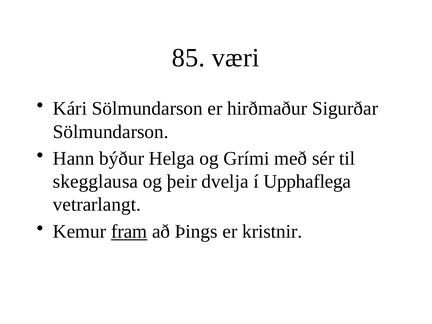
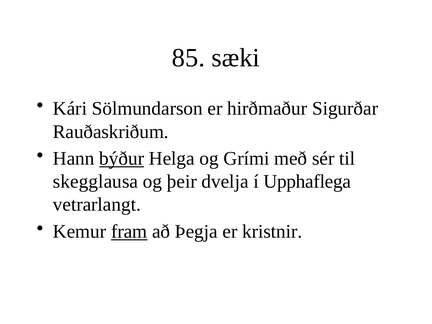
væri: væri -> sæki (236, 58)
Sölmundarson: Sölmundarson -> Rauðaskriðum (111, 132)
býður underline: none -> present (122, 159)
Þings: Þings -> Þegja (196, 232)
